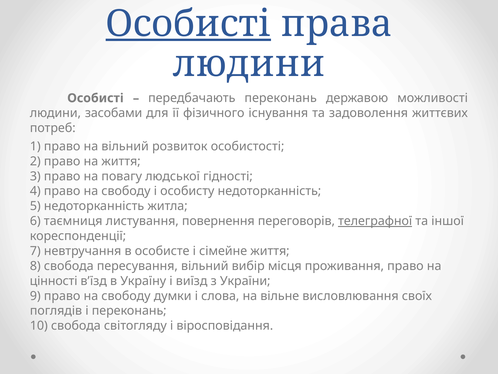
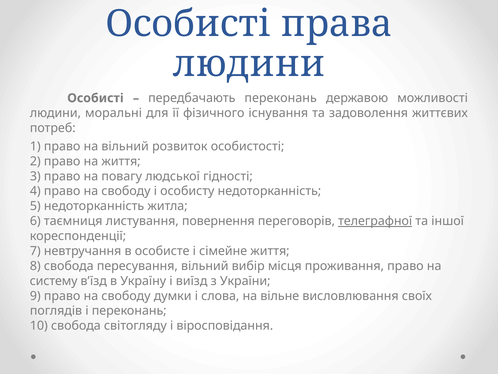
Особисті underline: present -> none (188, 24)
засобами: засобами -> моральні (114, 113)
цінності: цінності -> систему (54, 281)
